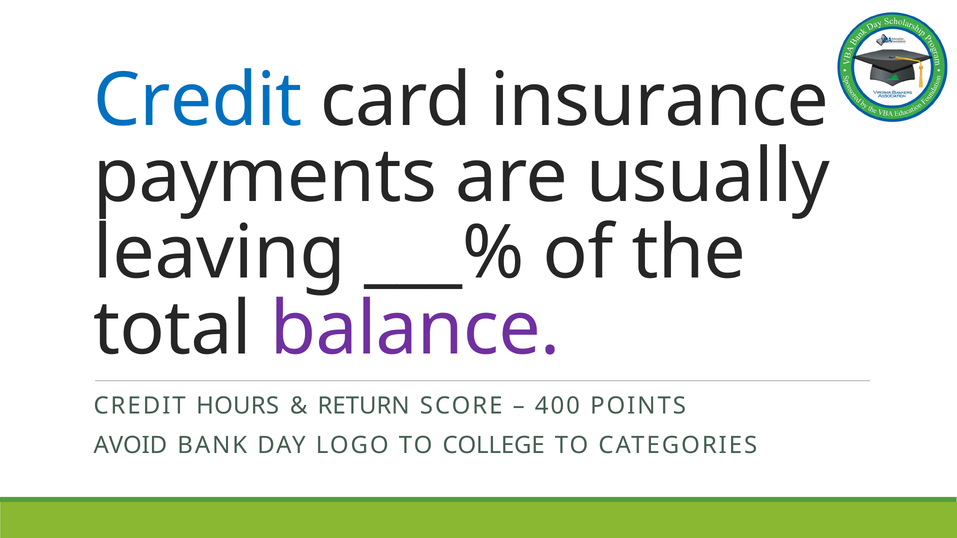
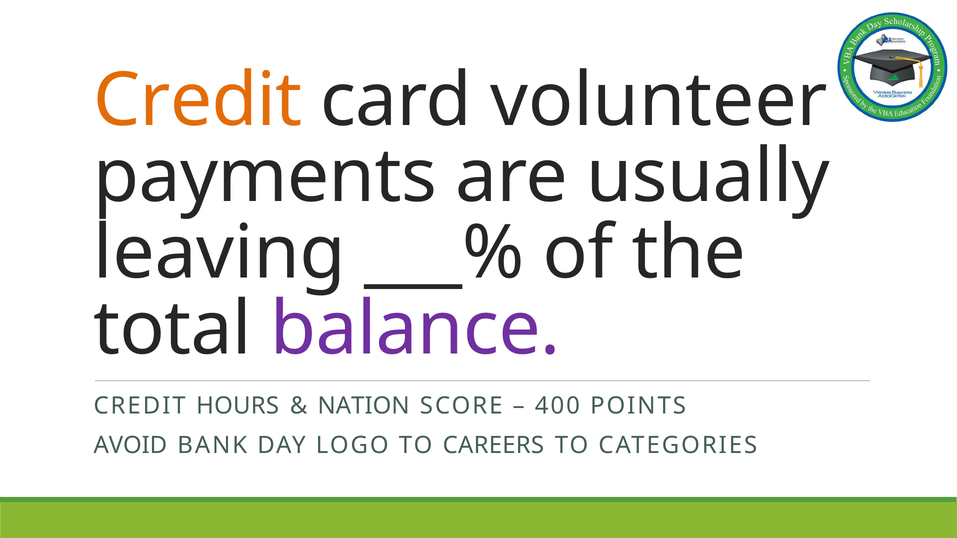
Credit colour: blue -> orange (198, 100)
insurance: insurance -> volunteer (659, 100)
RETURN: RETURN -> NATION (364, 406)
COLLEGE: COLLEGE -> CAREERS (493, 446)
